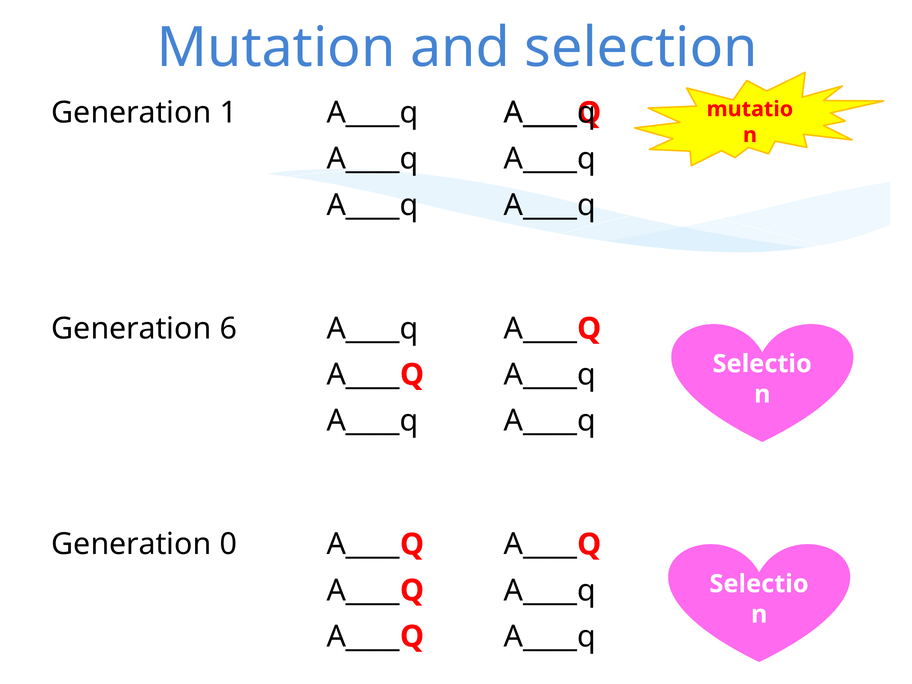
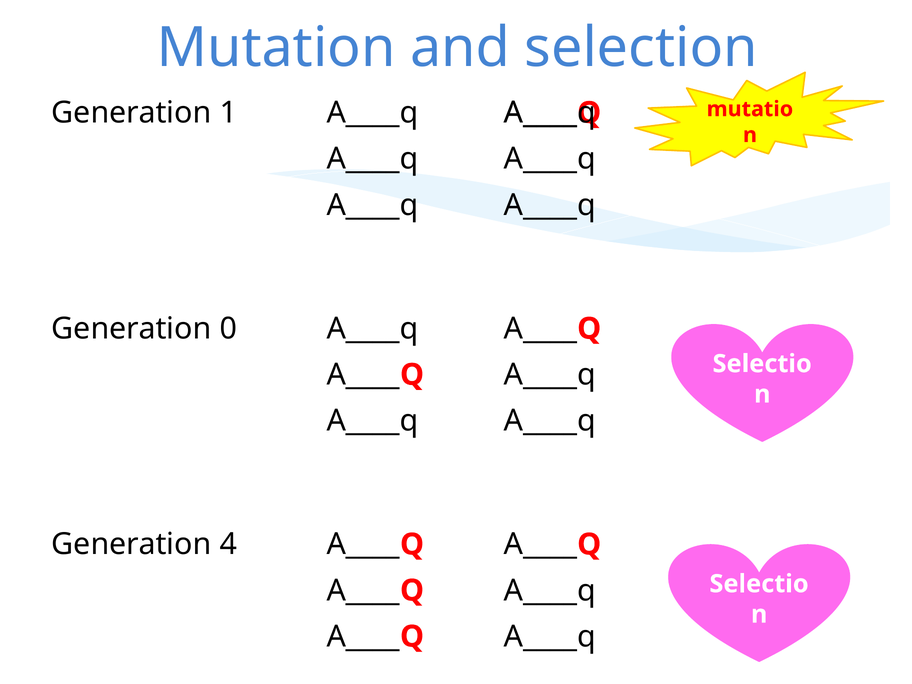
6: 6 -> 0 (228, 329)
0: 0 -> 4 (228, 544)
